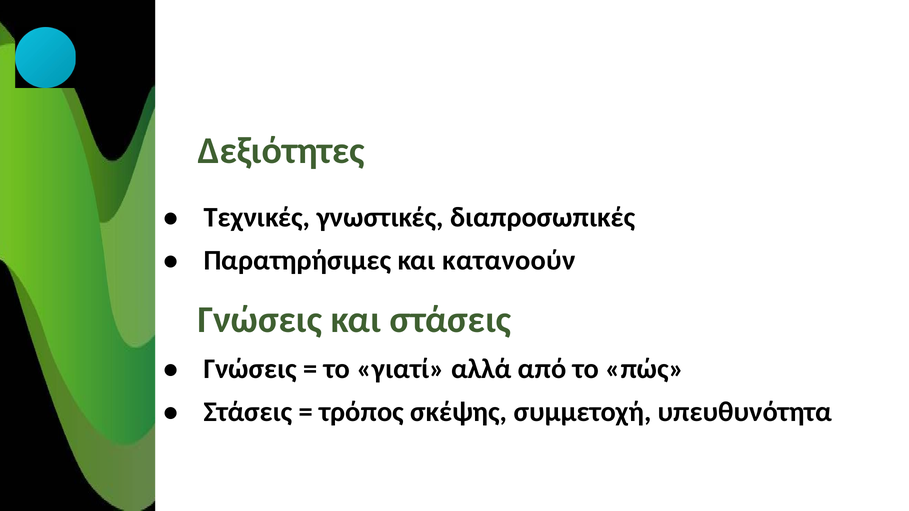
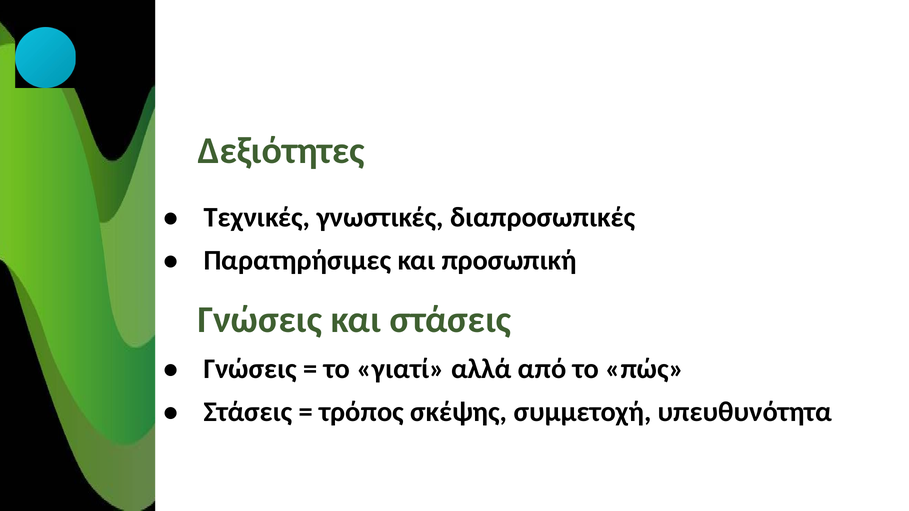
κατανοούν: κατανοούν -> προσωπική (509, 260)
